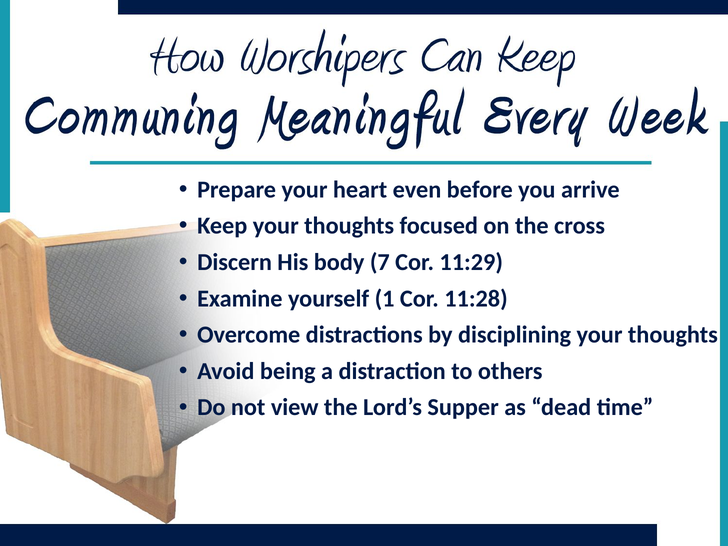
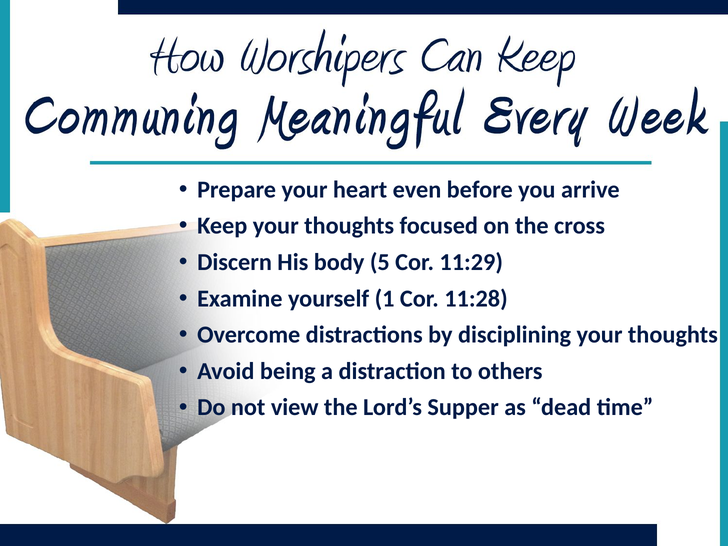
7: 7 -> 5 (380, 262)
